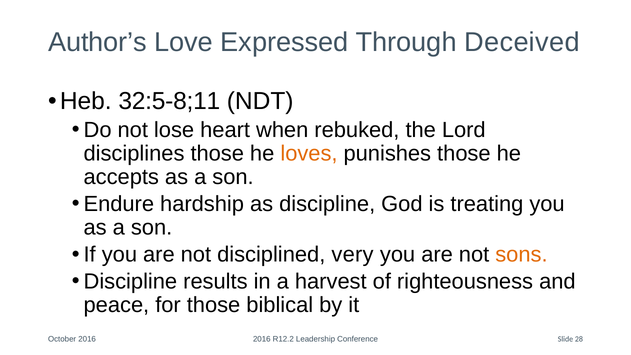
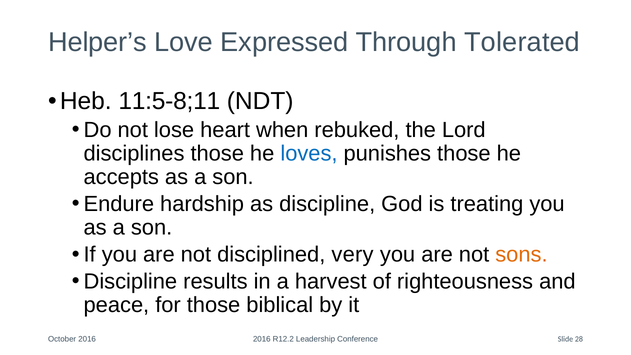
Author’s: Author’s -> Helper’s (97, 42)
Deceived: Deceived -> Tolerated (522, 42)
32:5-8;11: 32:5-8;11 -> 11:5-8;11 (169, 101)
loves colour: orange -> blue (309, 153)
